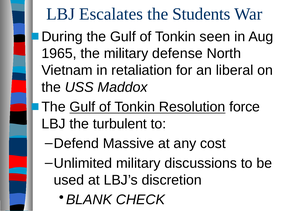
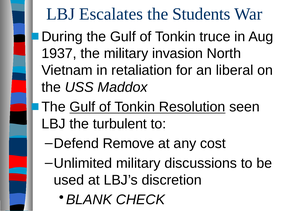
seen: seen -> truce (215, 37)
1965: 1965 -> 1937 (59, 53)
defense: defense -> invasion (178, 53)
force: force -> seen (245, 107)
Massive: Massive -> Remove (129, 143)
